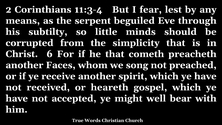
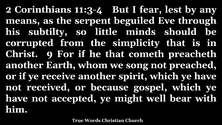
6: 6 -> 9 (50, 54)
Faces: Faces -> Earth (61, 65)
heareth: heareth -> because (110, 87)
